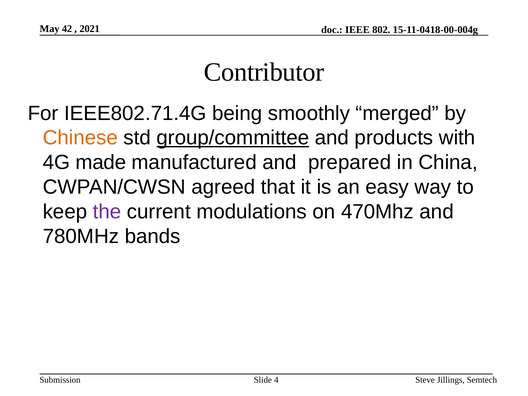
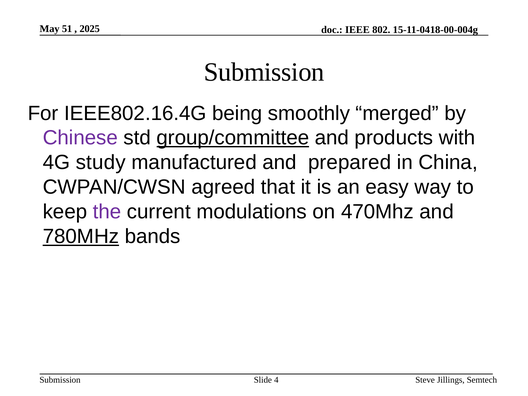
42: 42 -> 51 (67, 29)
2021: 2021 -> 2025 (90, 29)
Contributor: Contributor -> Submission (264, 72)
IEEE802.71.4G: IEEE802.71.4G -> IEEE802.16.4G (135, 113)
Chinese colour: orange -> purple (80, 138)
made: made -> study (101, 163)
780MHz underline: none -> present (81, 236)
